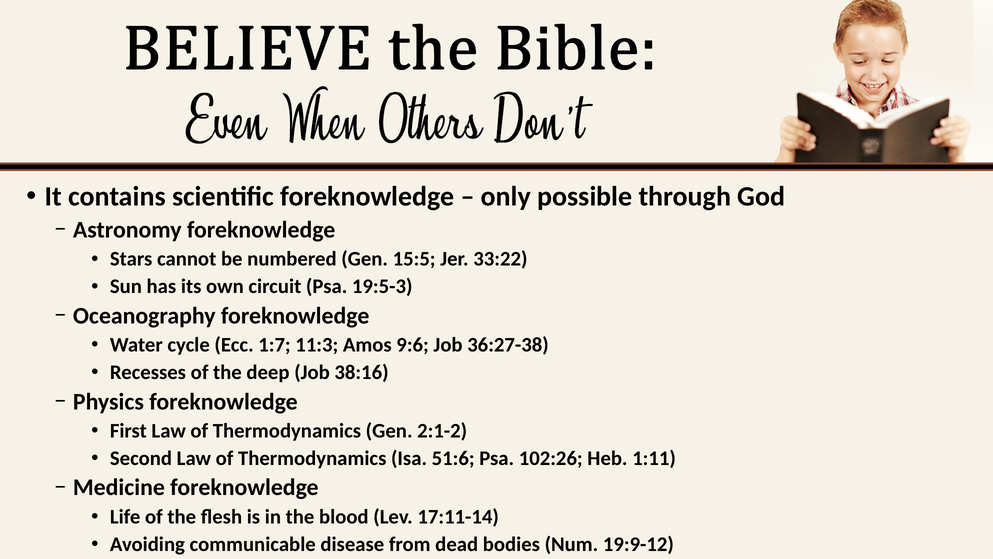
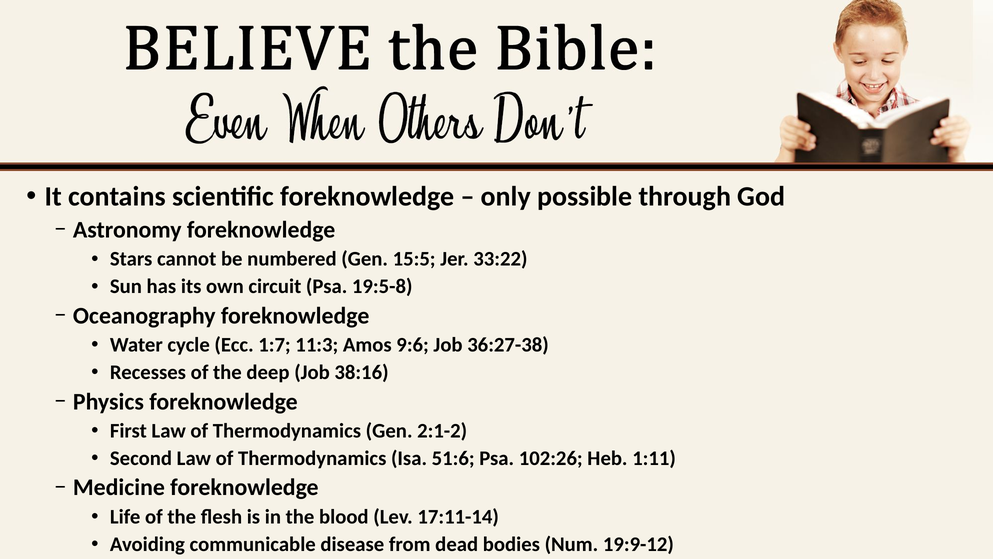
19:5-3: 19:5-3 -> 19:5-8 (382, 286)
